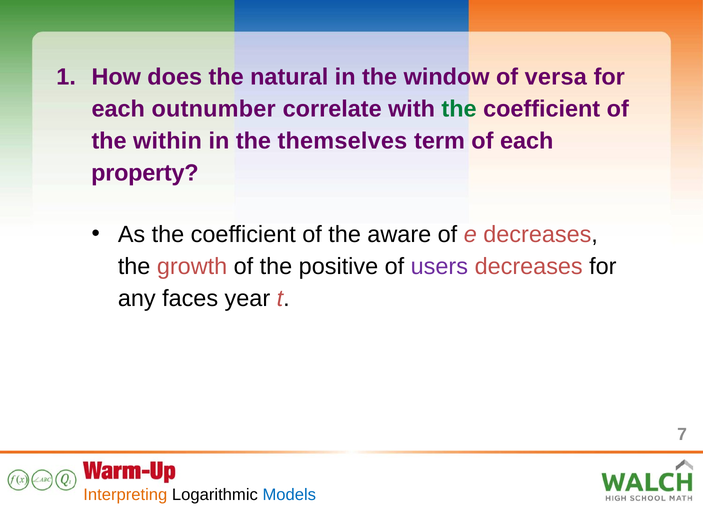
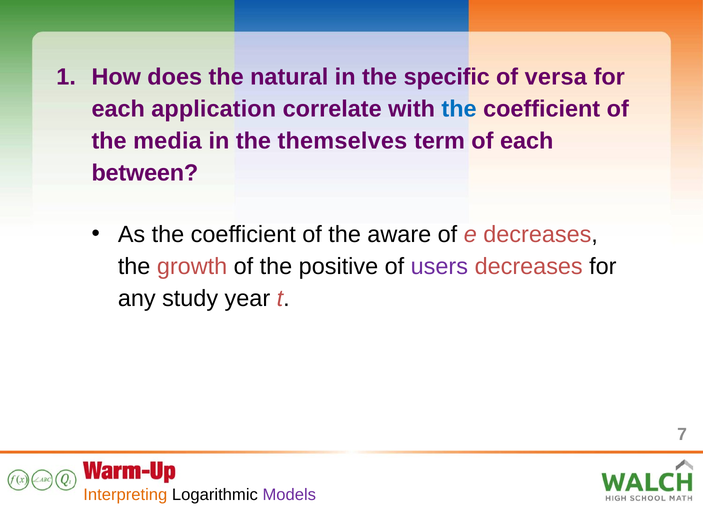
window: window -> specific (447, 77)
outnumber: outnumber -> application (214, 109)
the colour: green -> blue (459, 109)
within: within -> media (167, 141)
property: property -> between (145, 173)
faces: faces -> study (190, 299)
Models colour: blue -> purple (289, 495)
